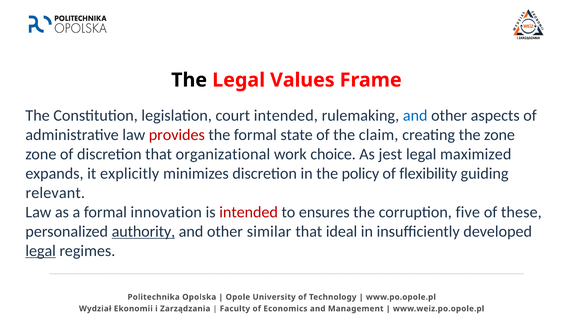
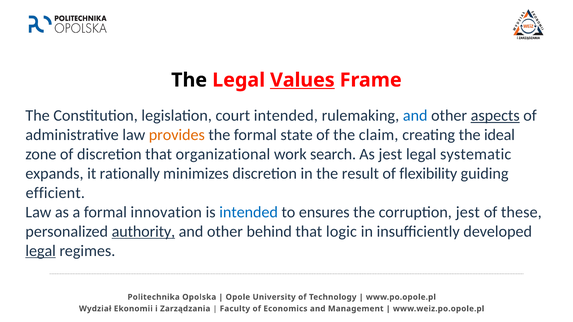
Values underline: none -> present (302, 80)
aspects underline: none -> present (495, 116)
provides colour: red -> orange (177, 135)
the zone: zone -> ideal (499, 135)
choice: choice -> search (333, 154)
maximized: maximized -> systematic (476, 154)
explicitly: explicitly -> rationally (130, 174)
policy: policy -> result (360, 174)
relevant: relevant -> efficient (55, 193)
intended colour: red -> blue (249, 212)
corruption five: five -> jest (468, 212)
similar: similar -> behind (269, 232)
ideal: ideal -> logic (341, 232)
